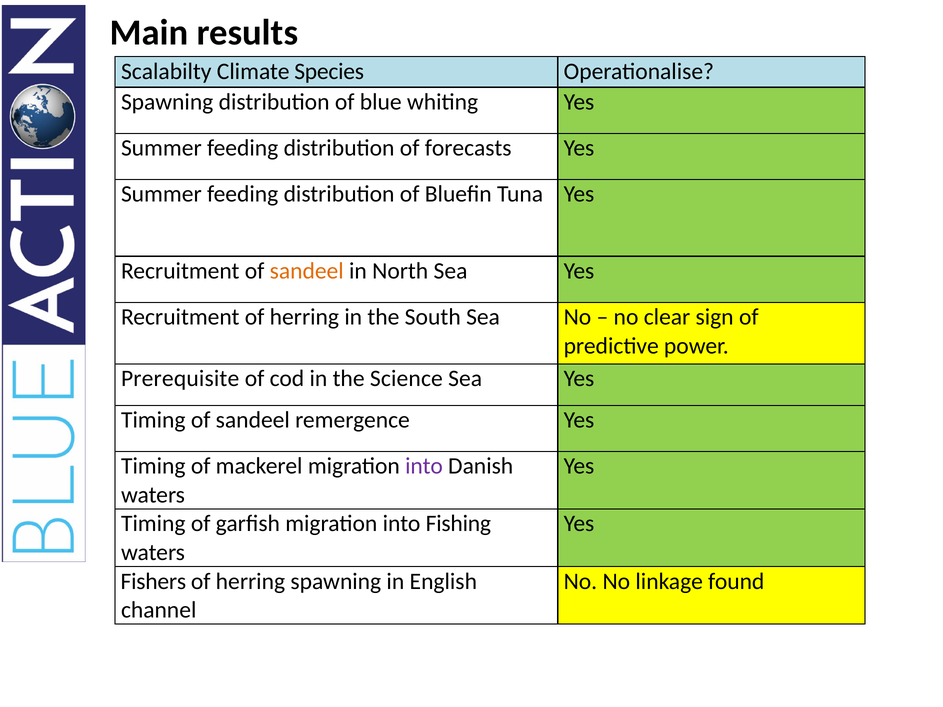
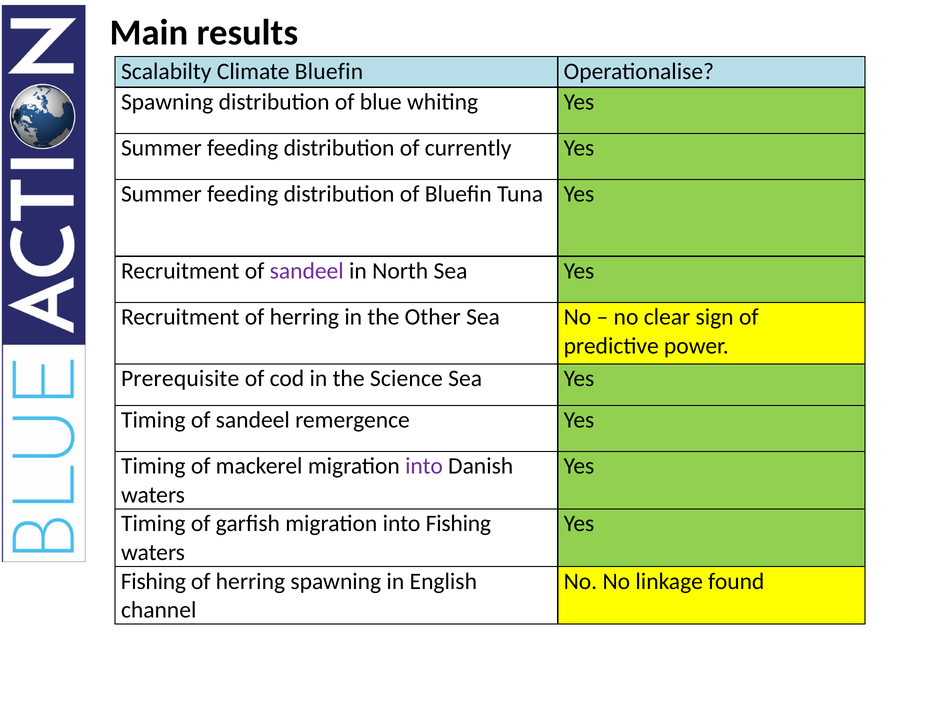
Climate Species: Species -> Bluefin (329, 71)
forecasts: forecasts -> currently (468, 148)
sandeel colour: orange -> purple (307, 271)
South: South -> Other (433, 317)
Fishers: Fishers -> Fishing (153, 581)
